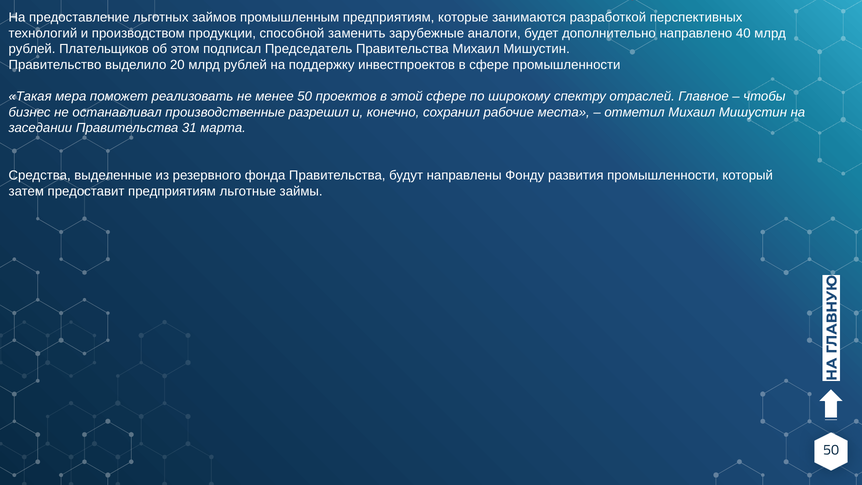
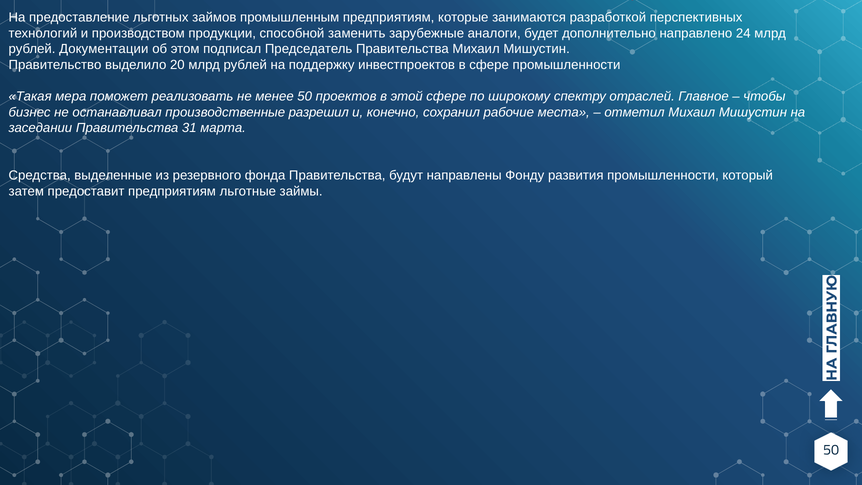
40: 40 -> 24 (743, 33)
Плательщиков: Плательщиков -> Документации (104, 49)
